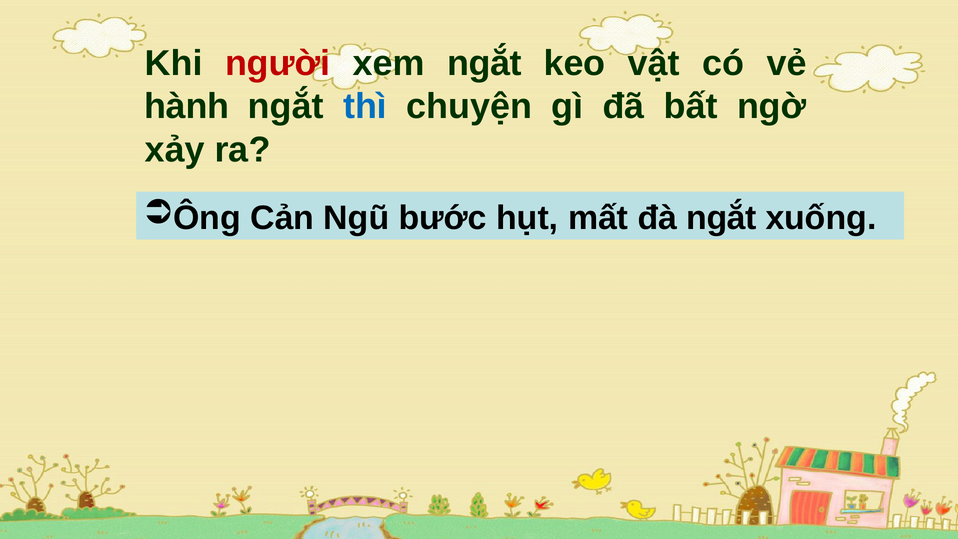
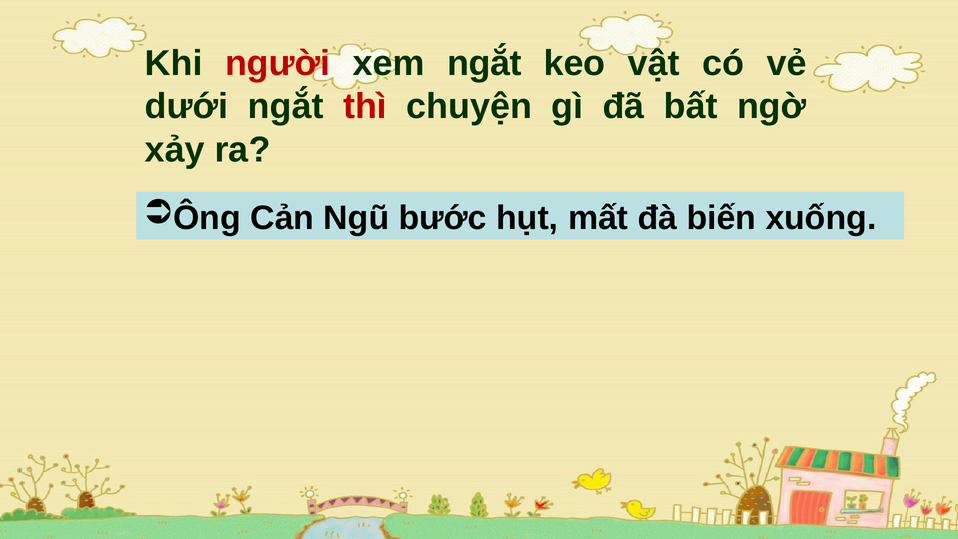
hành: hành -> dưới (187, 107)
thì colour: blue -> red (365, 107)
đà ngắt: ngắt -> biến (721, 218)
